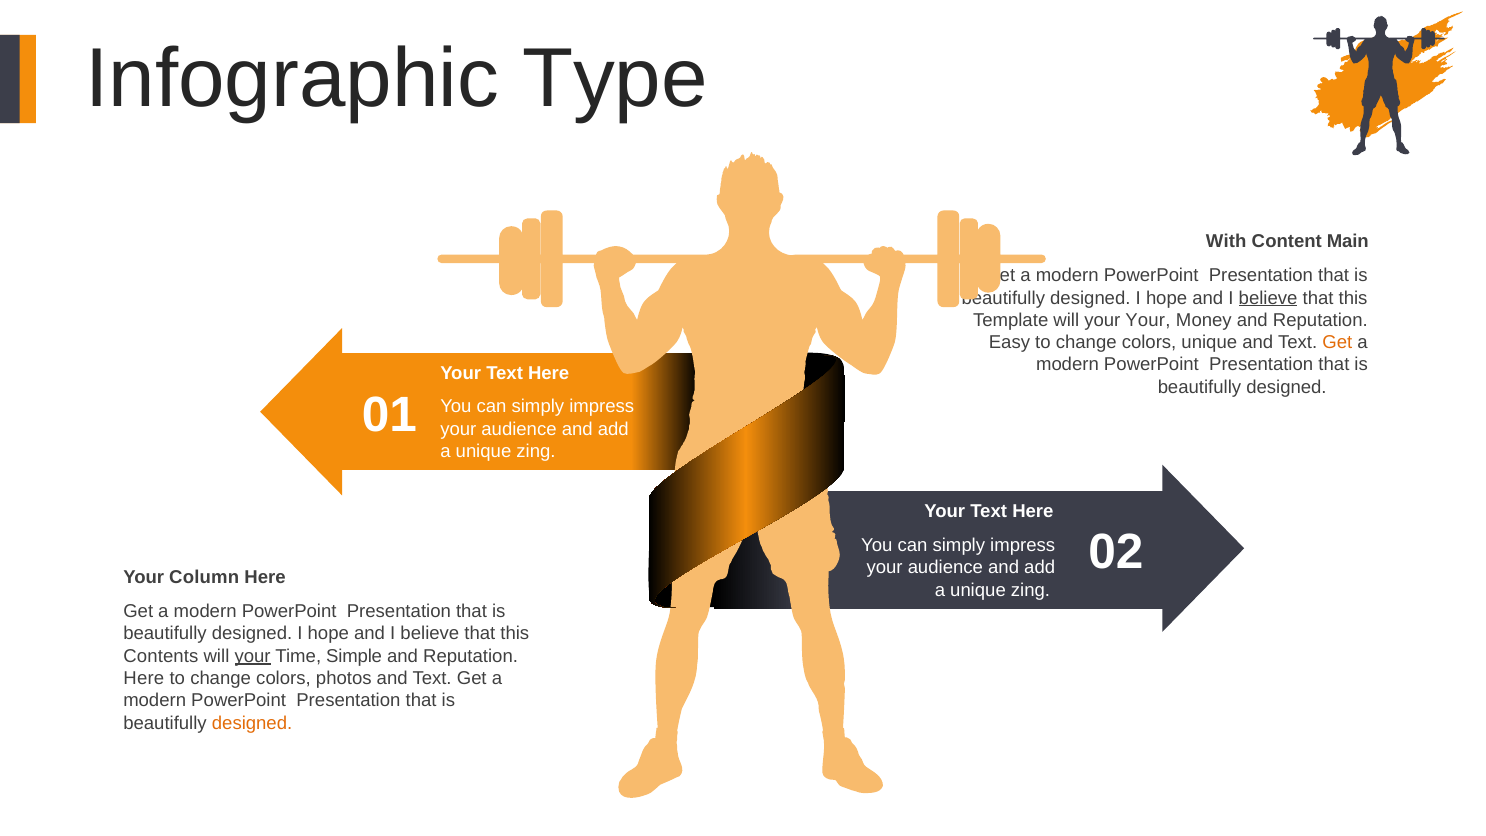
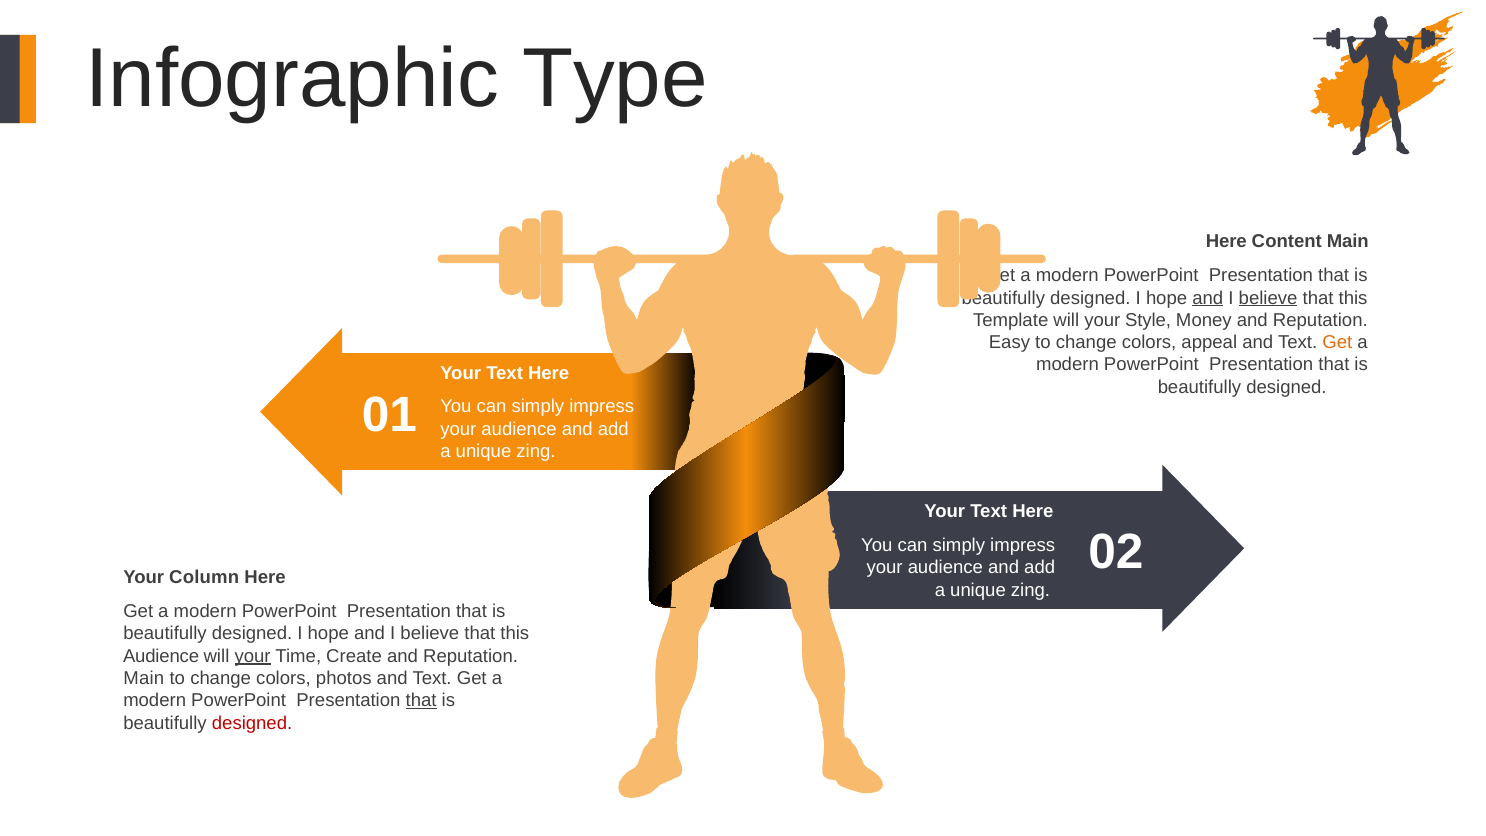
With: With -> Here (1226, 242)
and underline: none -> present (1208, 298)
your Your: Your -> Style (1148, 320)
colors unique: unique -> appeal (1209, 342)
Contents: Contents -> Audience (161, 656)
Simple: Simple -> Create (354, 656)
Here: Here -> Main (144, 678)
that underline: none -> present (421, 701)
designed colour: orange -> red (252, 723)
